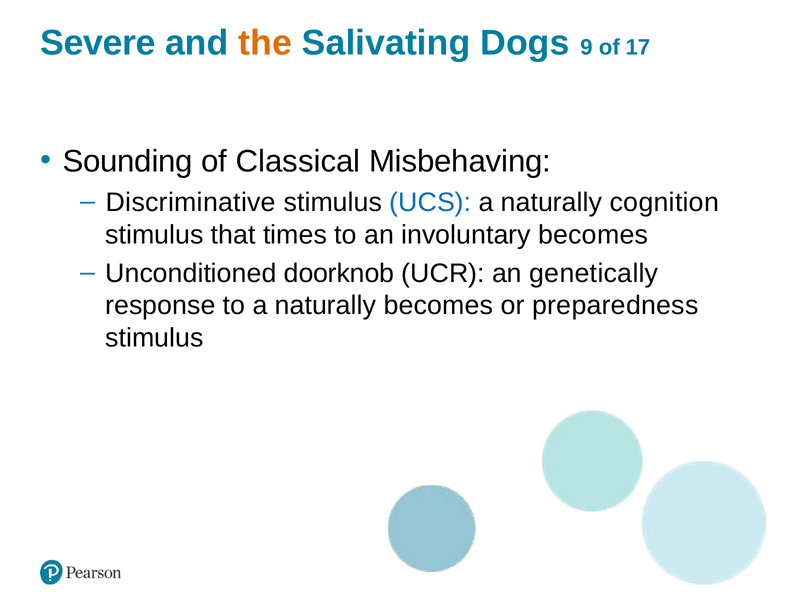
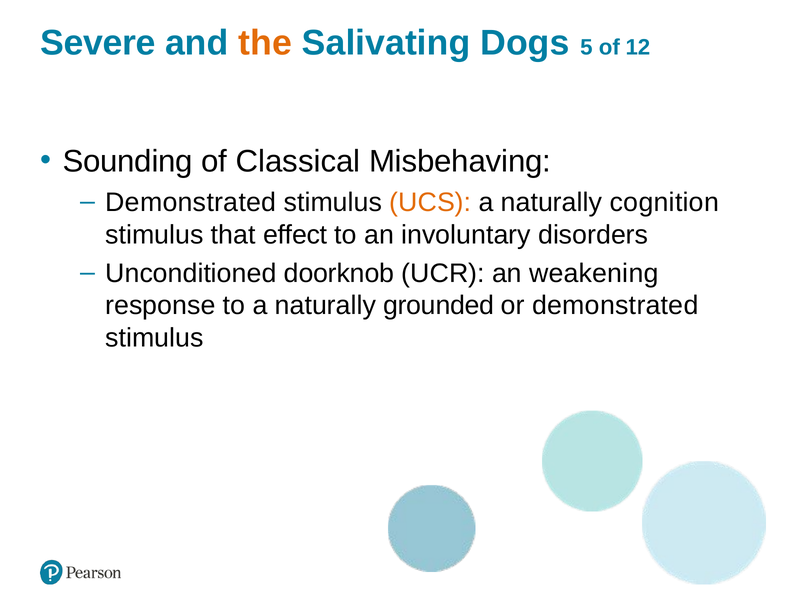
9: 9 -> 5 (586, 47)
17: 17 -> 12 (638, 47)
Discriminative: Discriminative -> Demonstrated (191, 203)
UCS colour: blue -> orange (430, 203)
times: times -> effect (295, 235)
involuntary becomes: becomes -> disorders (593, 235)
genetically: genetically -> weakening (594, 274)
naturally becomes: becomes -> grounded (439, 306)
or preparedness: preparedness -> demonstrated (615, 306)
